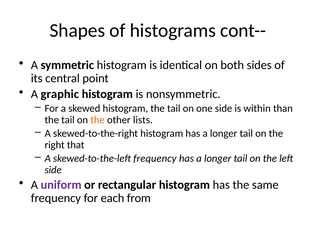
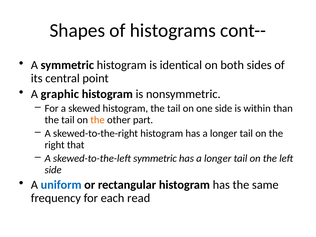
lists: lists -> part (143, 120)
skewed-to-the-left frequency: frequency -> symmetric (155, 158)
uniform colour: purple -> blue (61, 185)
from: from -> read (139, 198)
